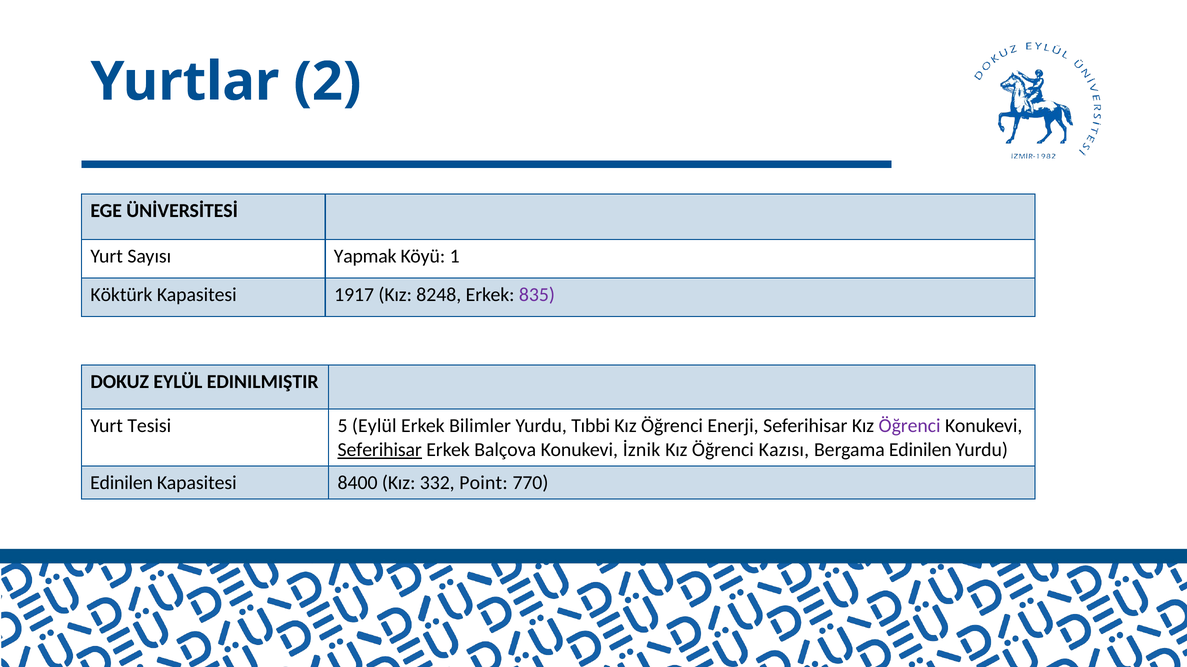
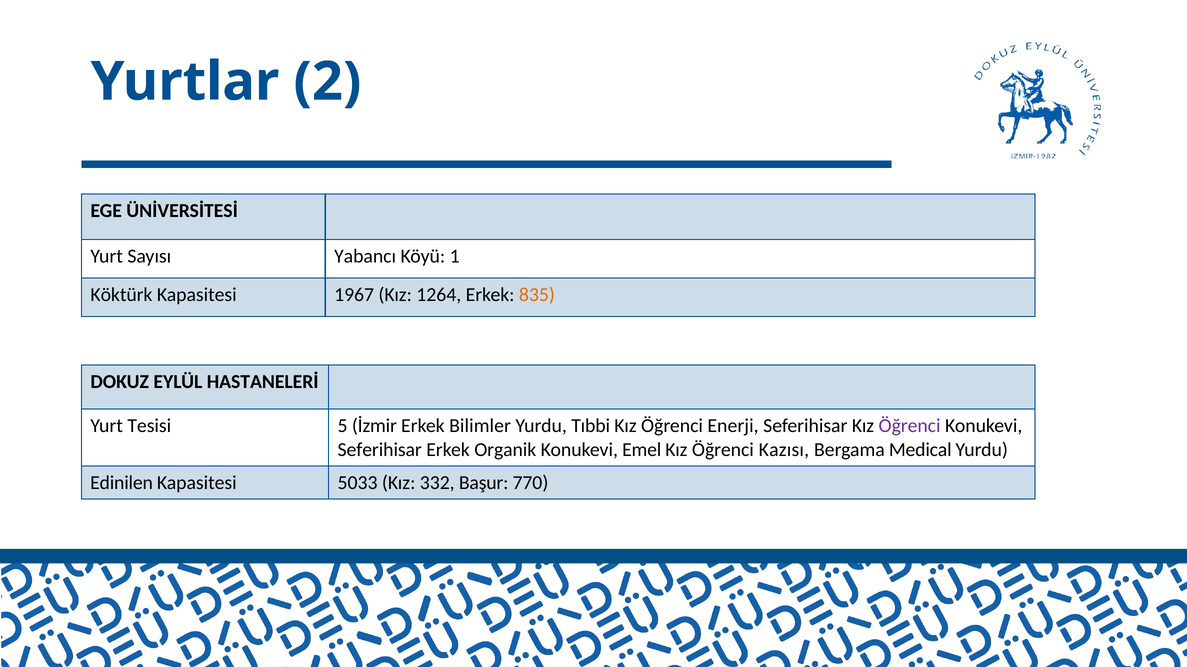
Yapmak: Yapmak -> Yabancı (365, 256)
1917: 1917 -> 1967 (354, 295)
8248: 8248 -> 1264 (439, 295)
835 colour: purple -> orange (537, 295)
EDINILMIŞTIR: EDINILMIŞTIR -> HASTANELERİ (263, 382)
5 Eylül: Eylül -> İzmir (374, 426)
Seferihisar underline: present -> none (380, 450)
Balçova: Balçova -> Organik (505, 450)
İznik: İznik -> Emel (642, 450)
Bergama Edinilen: Edinilen -> Medical (920, 450)
8400: 8400 -> 5033 (358, 483)
Point: Point -> Başur (484, 483)
